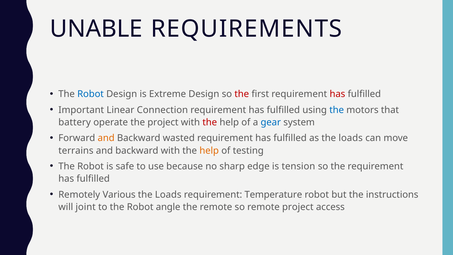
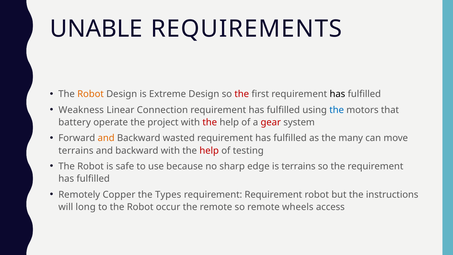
Robot colour: blue -> orange (91, 94)
has colour: red -> black (337, 94)
Important: Important -> Weakness (81, 110)
gear colour: blue -> red (271, 122)
as the loads: loads -> many (351, 138)
help colour: orange -> red (209, 151)
is tension: tension -> terrains (299, 166)
Various: Various -> Copper (119, 194)
Loads: Loads -> Types (168, 194)
requirement Temperature: Temperature -> Requirement (273, 194)
joint: joint -> long (86, 207)
angle: angle -> occur (168, 207)
remote project: project -> wheels (298, 207)
